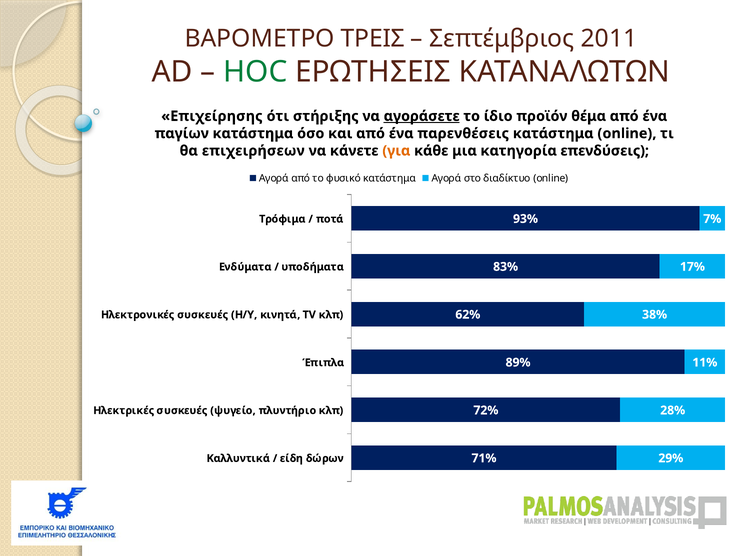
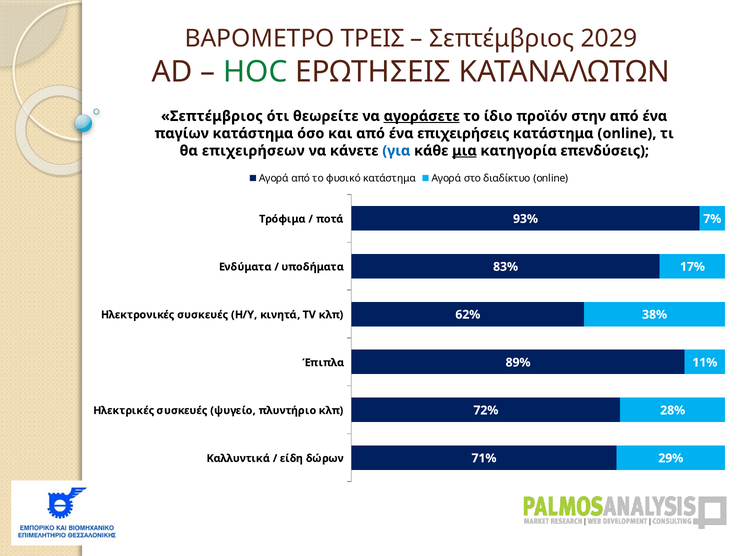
2011: 2011 -> 2029 (609, 39)
Επιχείρησης: Επιχείρησης -> Σεπτέμβριος (212, 116)
στήριξης: στήριξης -> θεωρείτε (326, 116)
θέμα: θέμα -> στην (589, 116)
παρενθέσεις: παρενθέσεις -> επιχειρήσεις (463, 133)
για colour: orange -> blue (396, 151)
μια underline: none -> present (464, 151)
